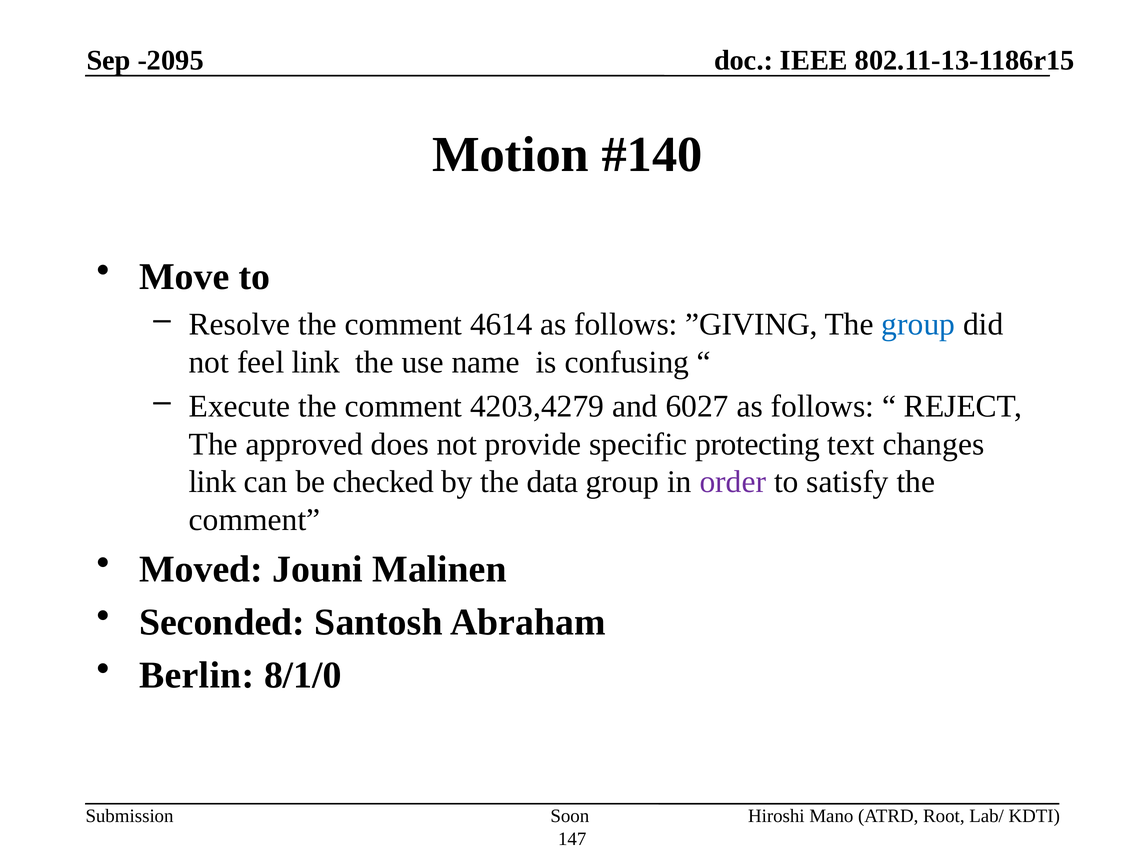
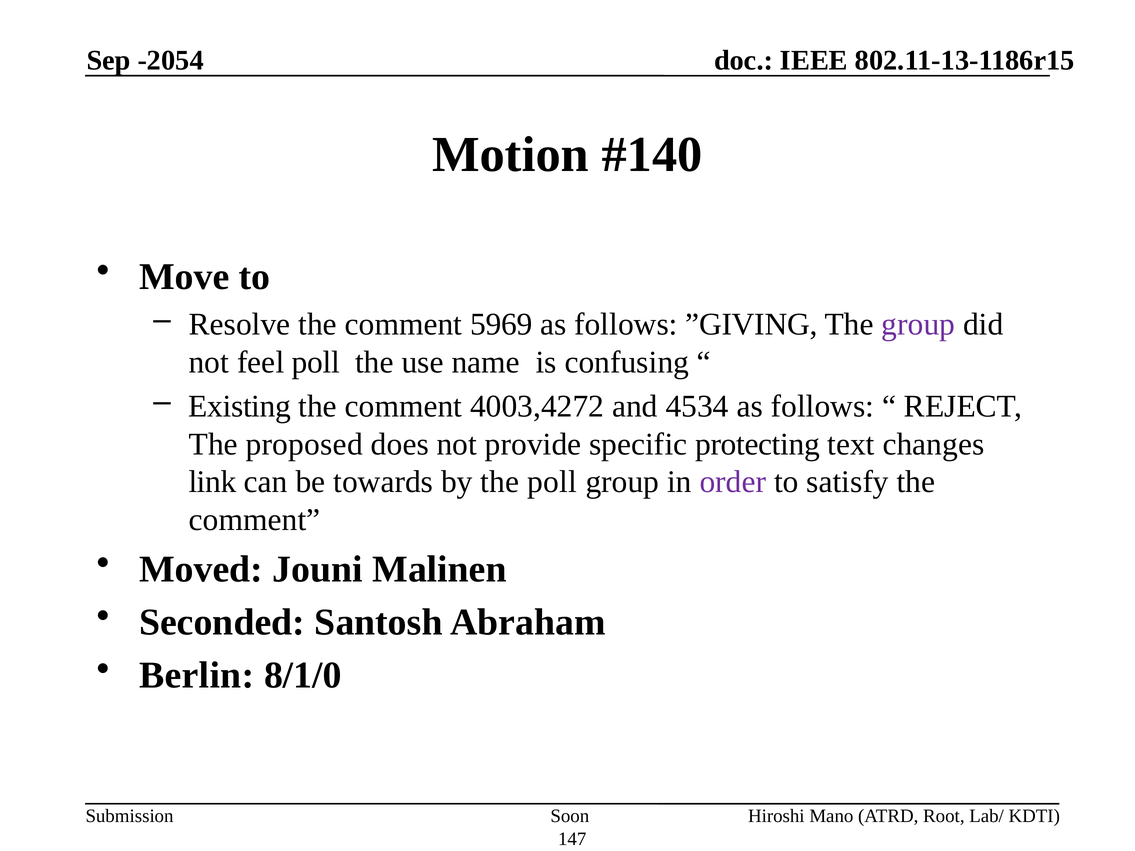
-2095: -2095 -> -2054 (171, 61)
4614: 4614 -> 5969 (501, 324)
group colour: blue -> purple (918, 324)
feel link: link -> poll (316, 362)
Execute: Execute -> Existing (240, 406)
4203,4279: 4203,4279 -> 4003,4272 (537, 406)
6027: 6027 -> 4534 (697, 406)
approved: approved -> proposed (304, 444)
checked: checked -> towards (383, 482)
the data: data -> poll (552, 482)
